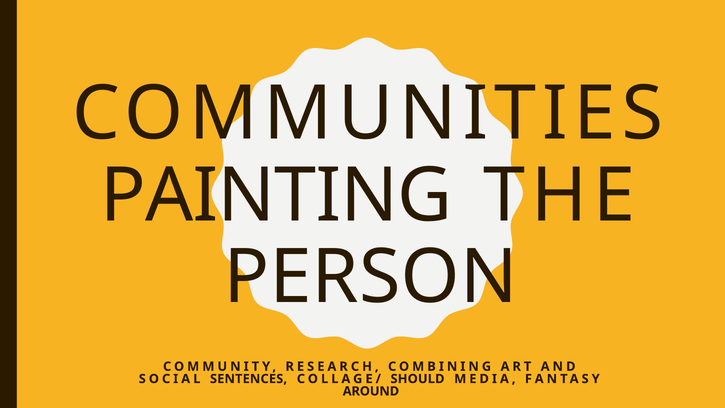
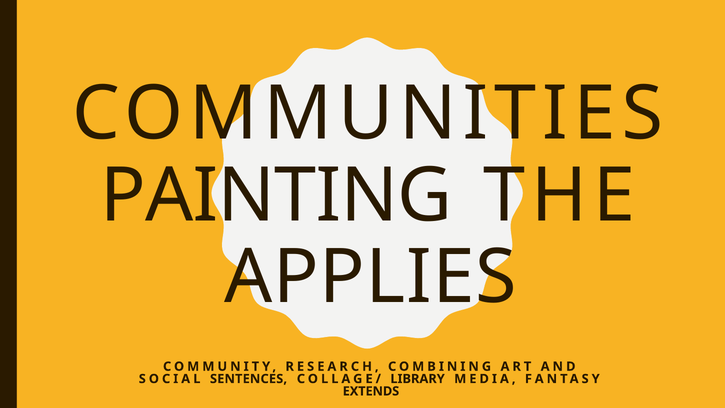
PERSON: PERSON -> APPLIES (370, 277)
SHOULD: SHOULD -> LIBRARY (418, 379)
AROUND: AROUND -> EXTENDS (371, 391)
